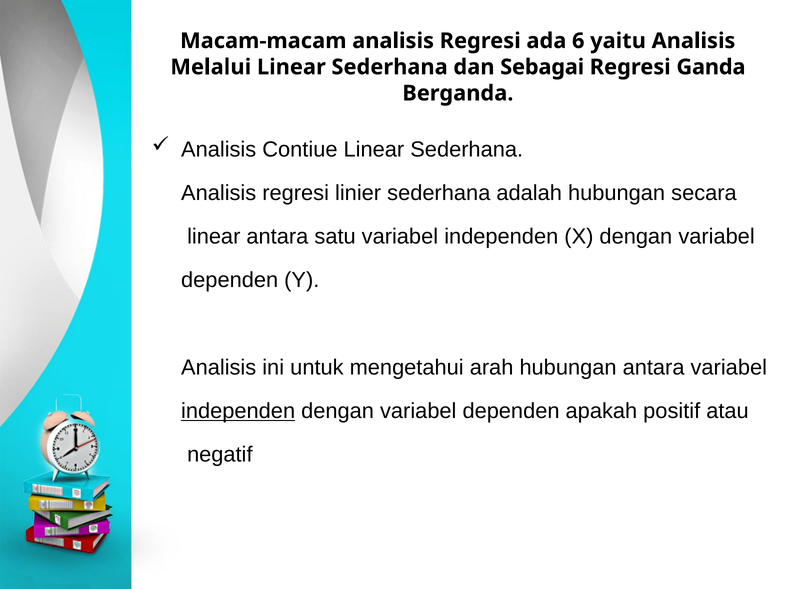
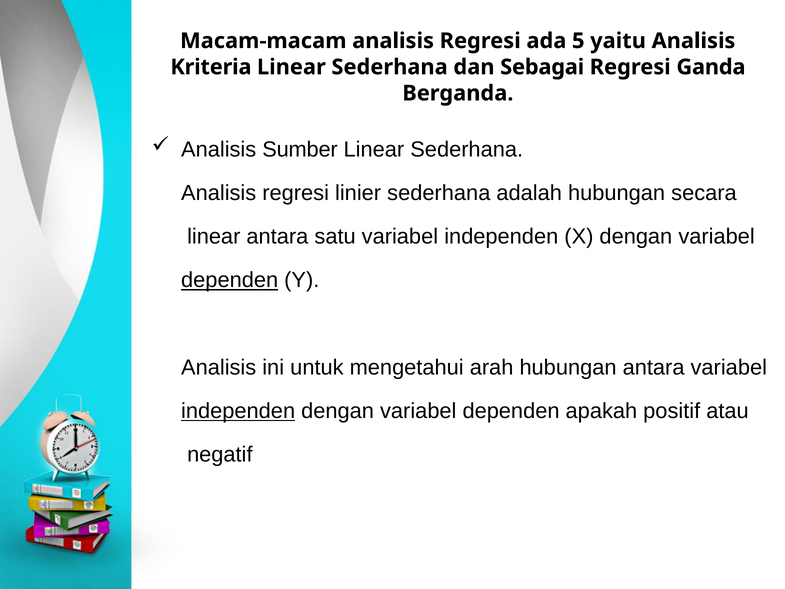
6: 6 -> 5 (578, 41)
Melalui: Melalui -> Kriteria (211, 67)
Contiue: Contiue -> Sumber (300, 149)
dependen underline: none -> present (230, 280)
